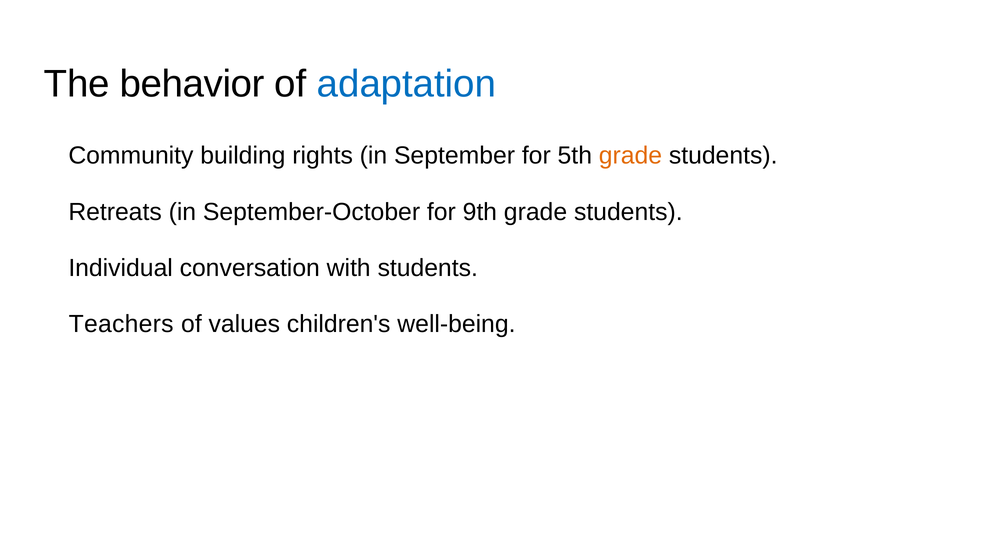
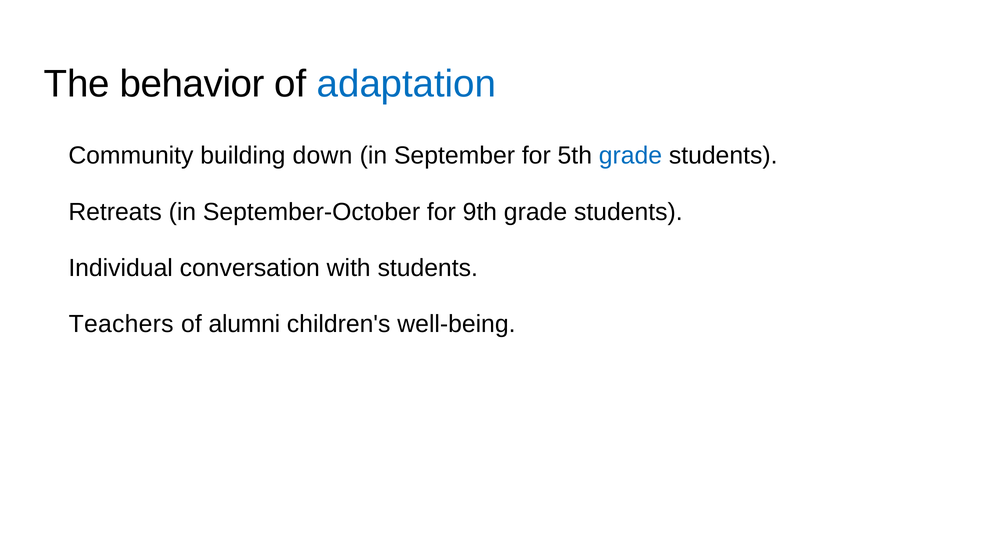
rights: rights -> down (322, 156)
grade colour: orange -> blue (630, 156)
values: values -> alumni (244, 324)
